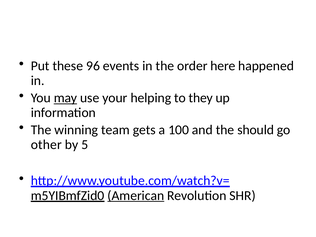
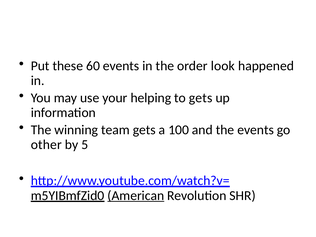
96: 96 -> 60 (93, 66)
here: here -> look (223, 66)
may underline: present -> none (65, 98)
to they: they -> gets (201, 98)
the should: should -> events (256, 130)
